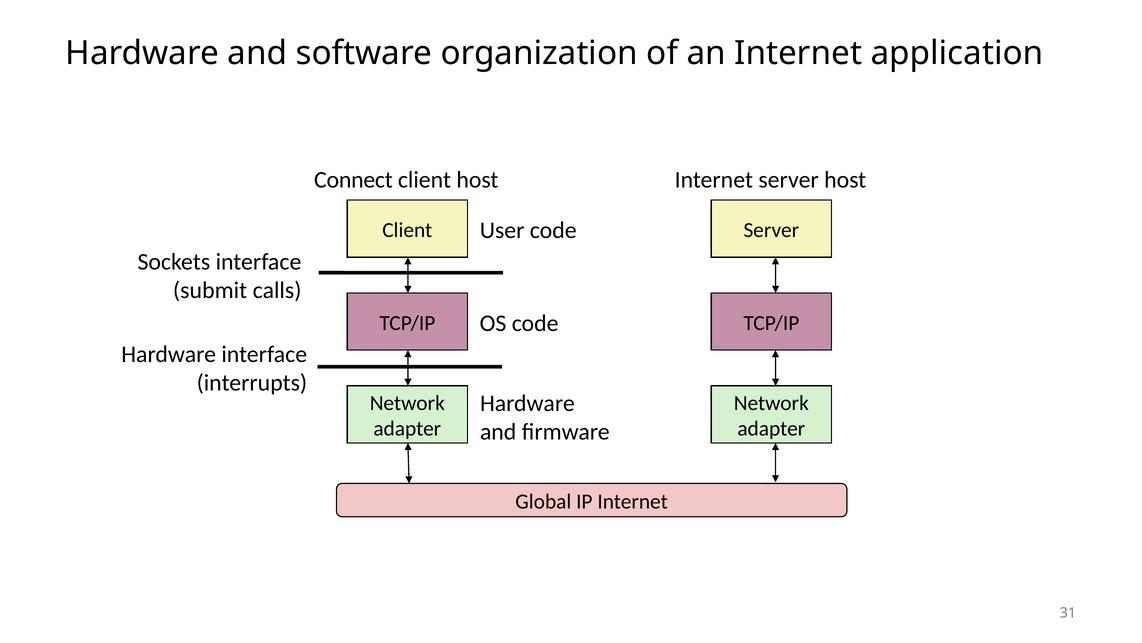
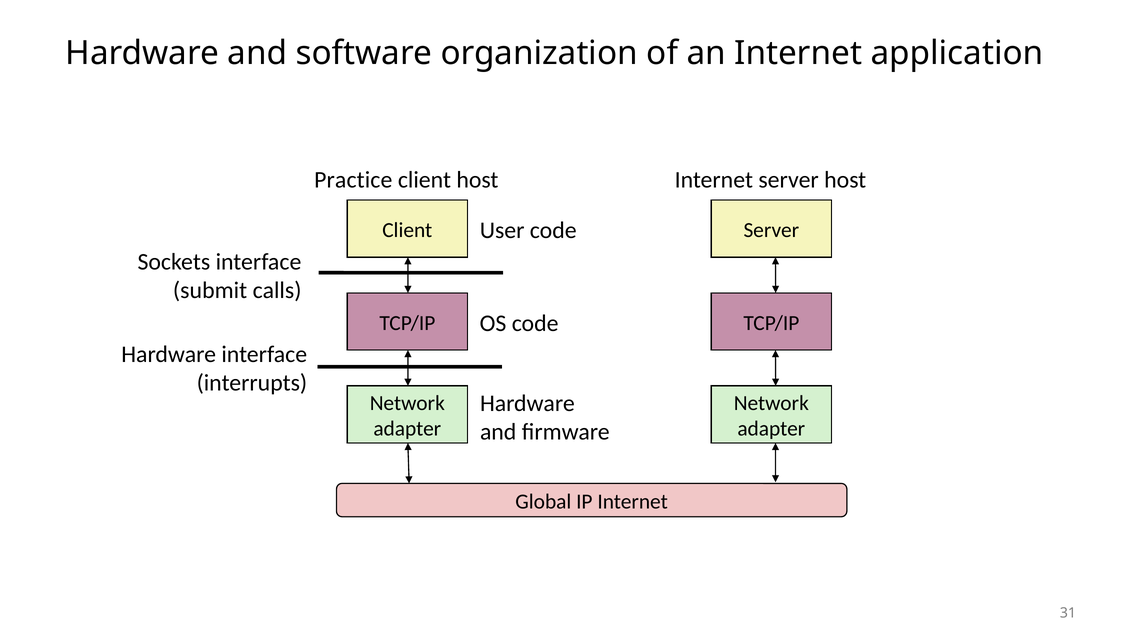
Connect: Connect -> Practice (353, 179)
